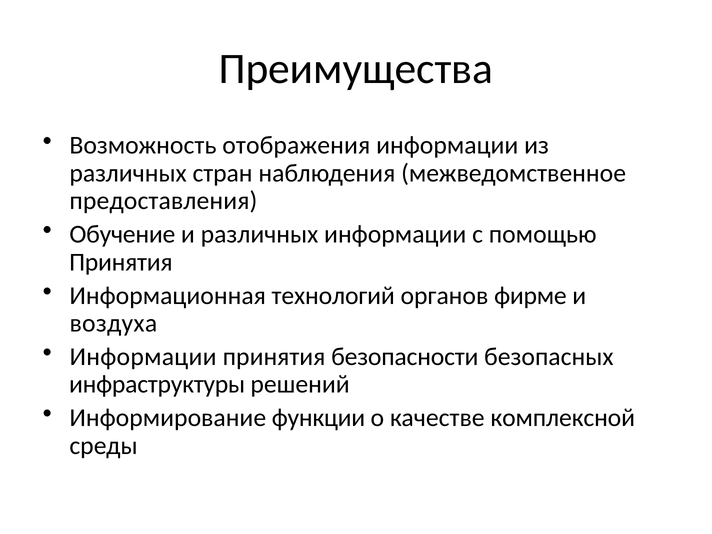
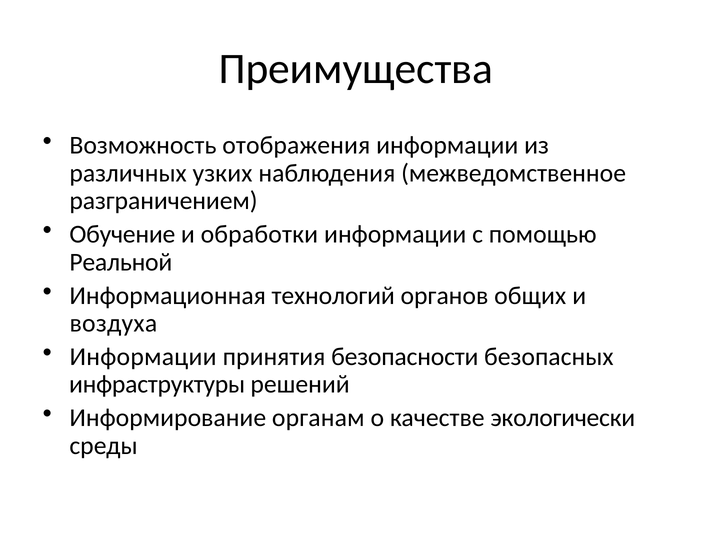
стран: стран -> узких (222, 173)
предоставления: предоставления -> разграничением (163, 201)
и различных: различных -> обработки (259, 234)
Принятия: Принятия -> Реальной (121, 262)
фирме: фирме -> общих (530, 296)
функции: функции -> органам (318, 418)
комплексной: комплексной -> экологически (563, 418)
